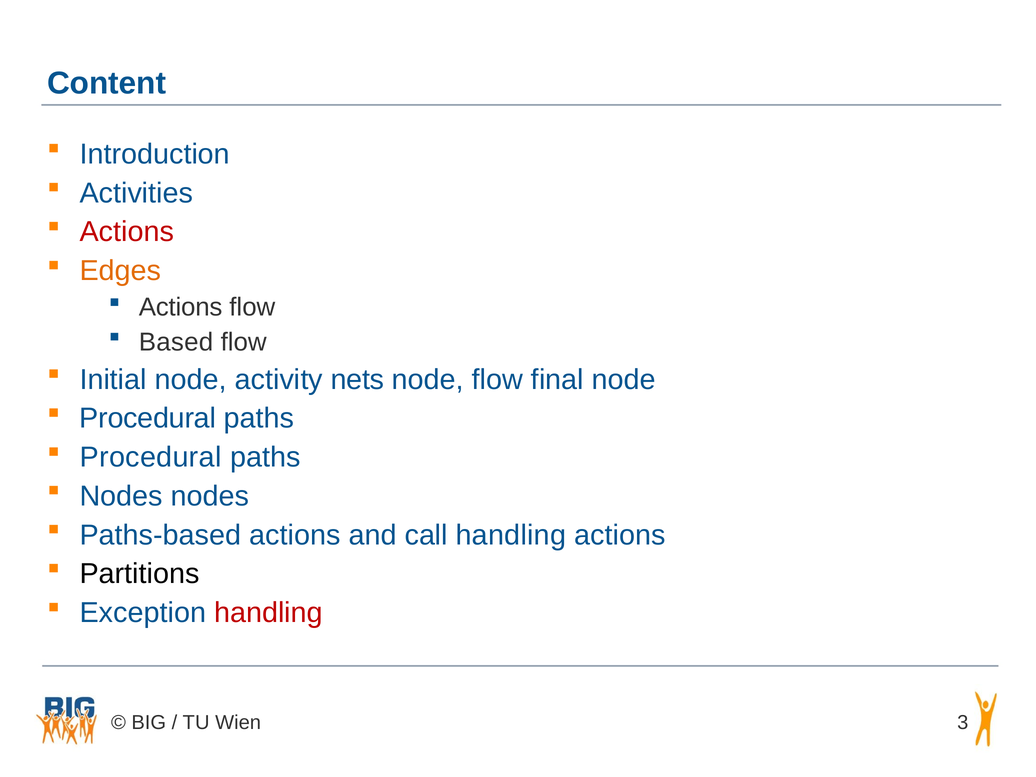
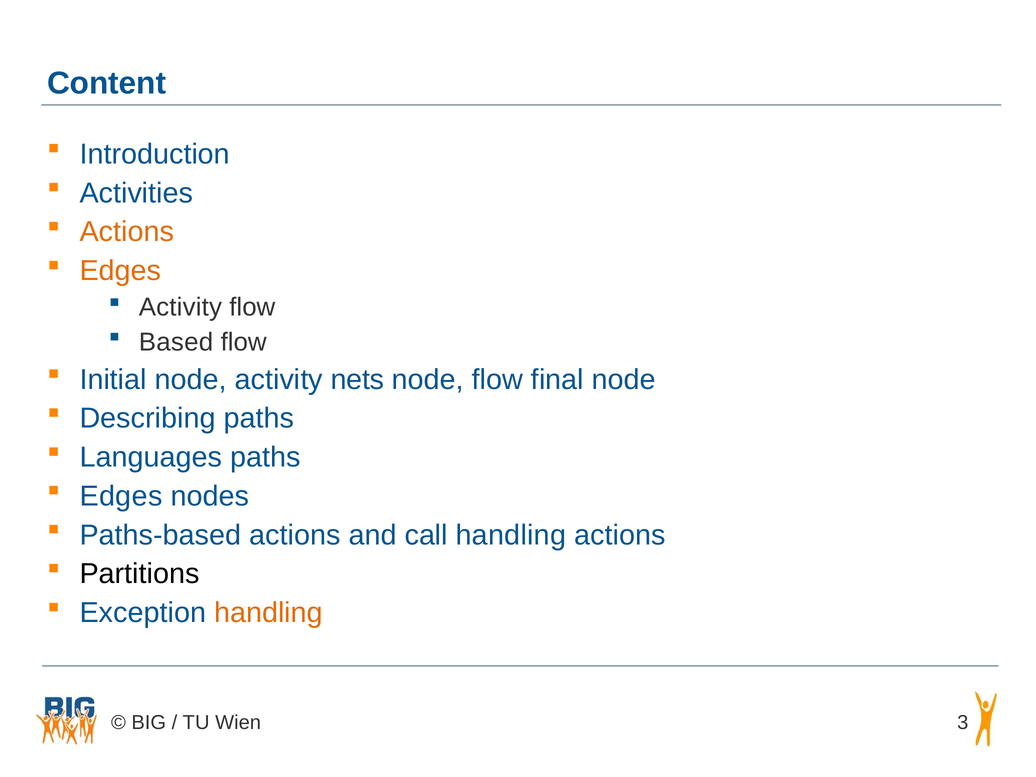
Actions colour: red -> orange (127, 232)
Actions: Actions -> Activity (180, 307)
Procedural: Procedural -> Describing (148, 418)
Procedural: Procedural -> Languages (151, 457)
Nodes: Nodes -> Edges (121, 496)
handling colour: red -> orange (268, 613)
